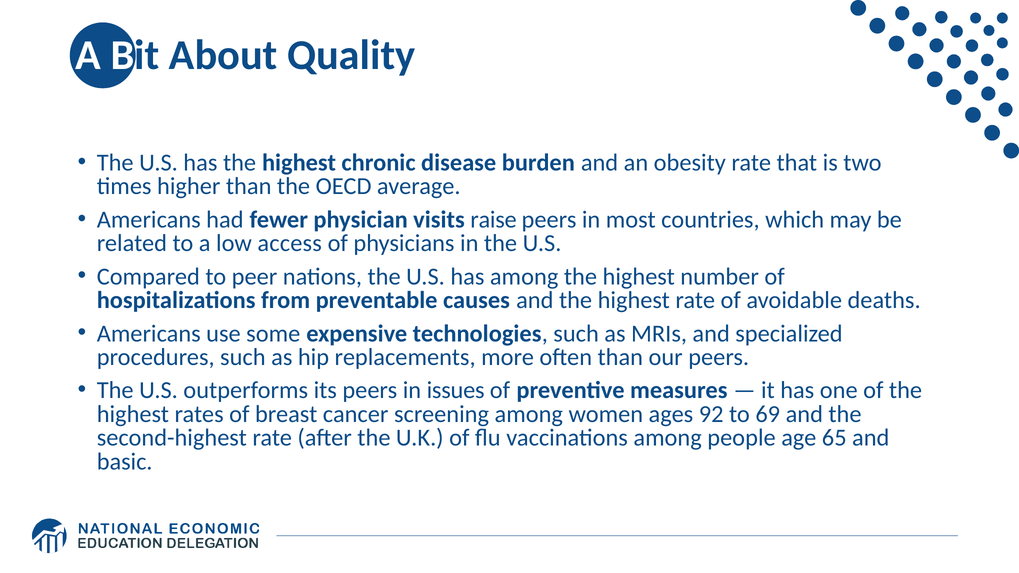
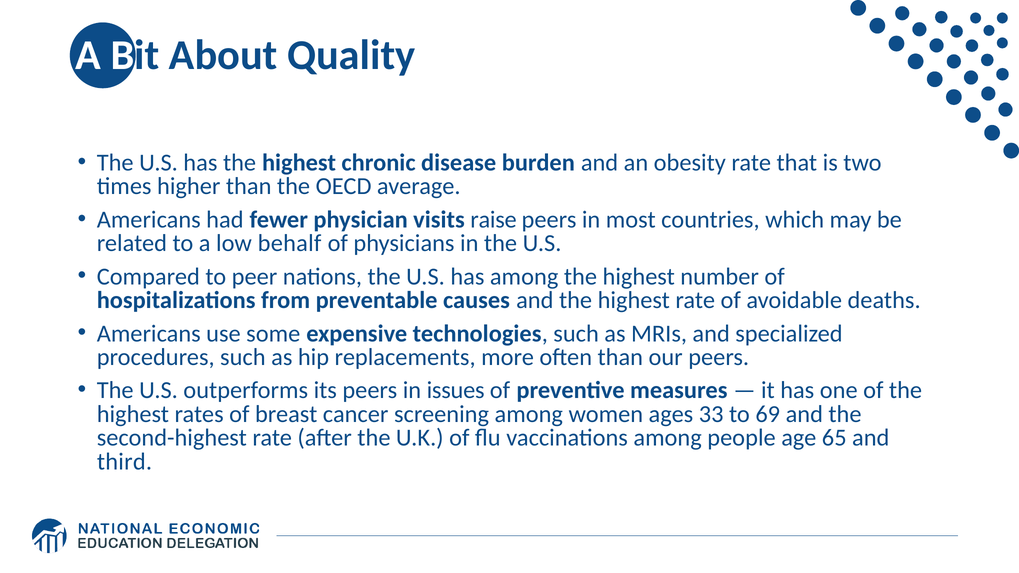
access: access -> behalf (290, 243)
92: 92 -> 33 (711, 414)
basic: basic -> third (124, 462)
